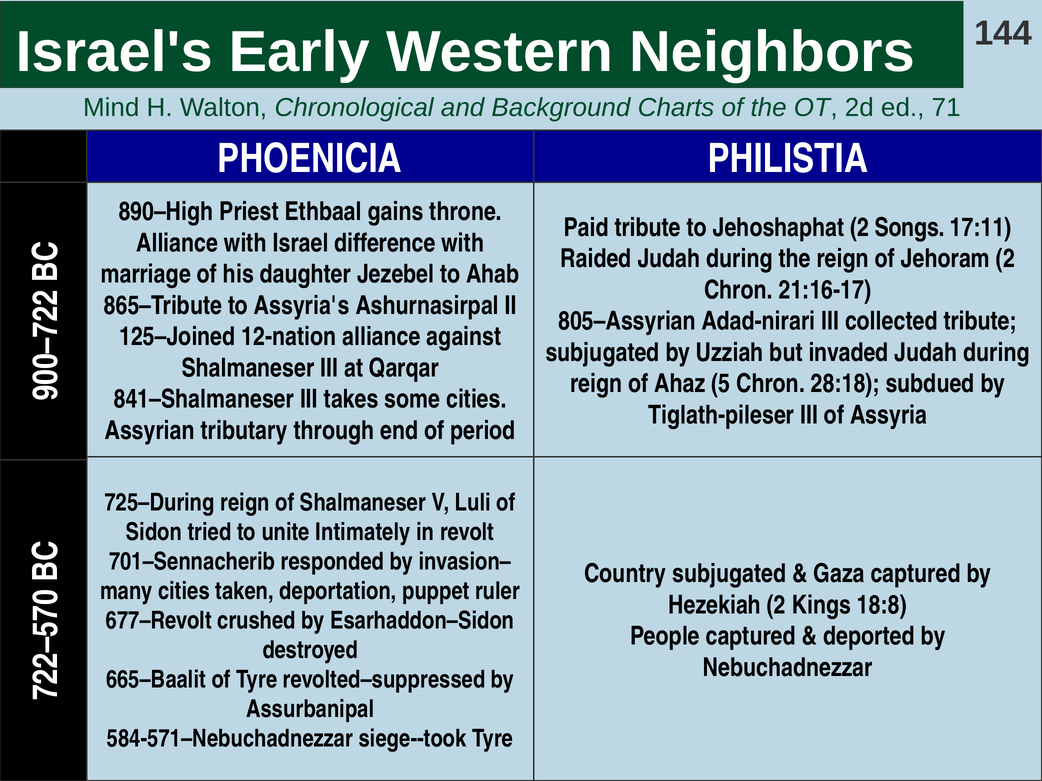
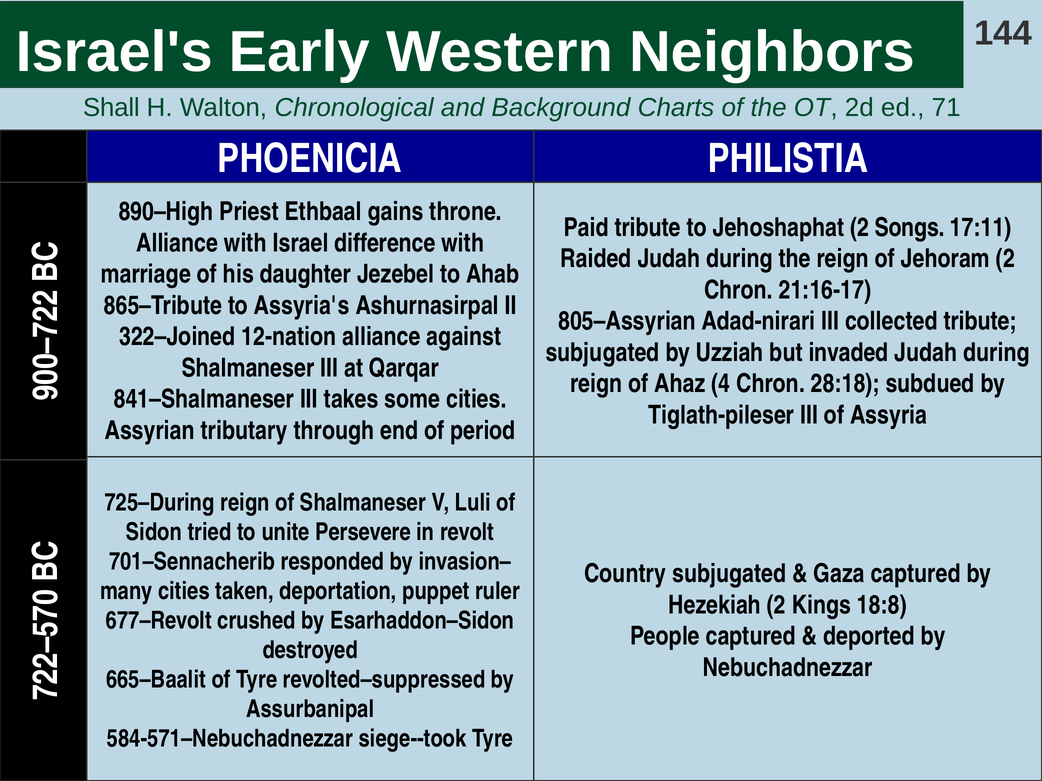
Mind: Mind -> Shall (111, 108)
125–Joined: 125–Joined -> 322–Joined (177, 337)
Ahaz 5: 5 -> 4 (721, 384)
Intimately: Intimately -> Persevere (363, 532)
